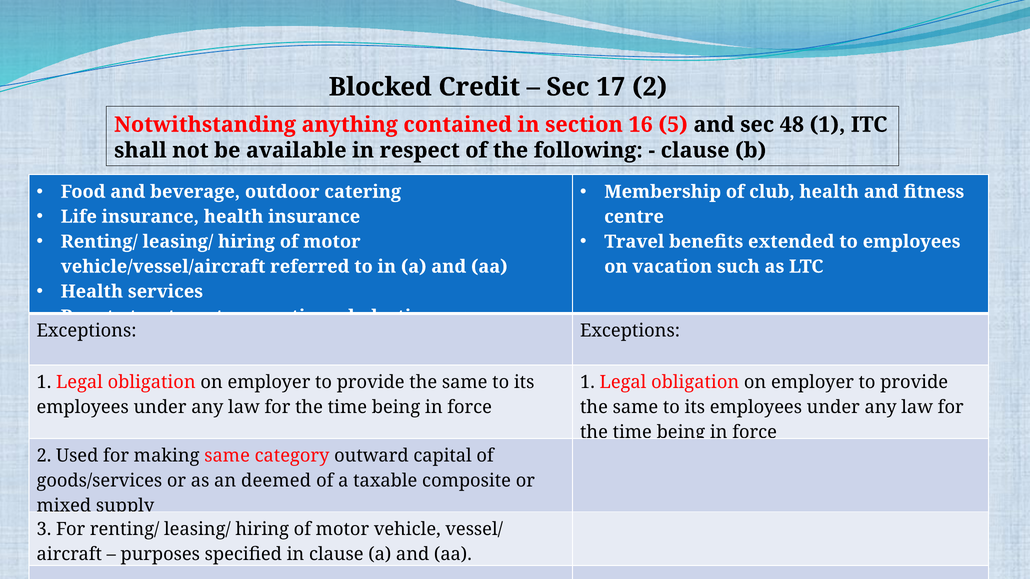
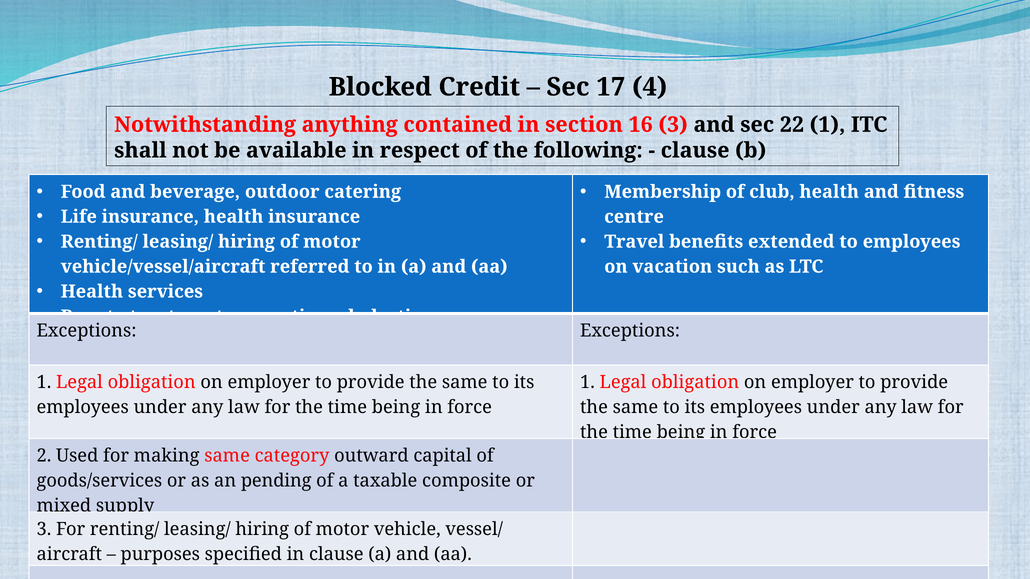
17 2: 2 -> 4 (650, 87)
16 5: 5 -> 3 (673, 125)
48: 48 -> 22 (792, 125)
deemed: deemed -> pending (276, 481)
